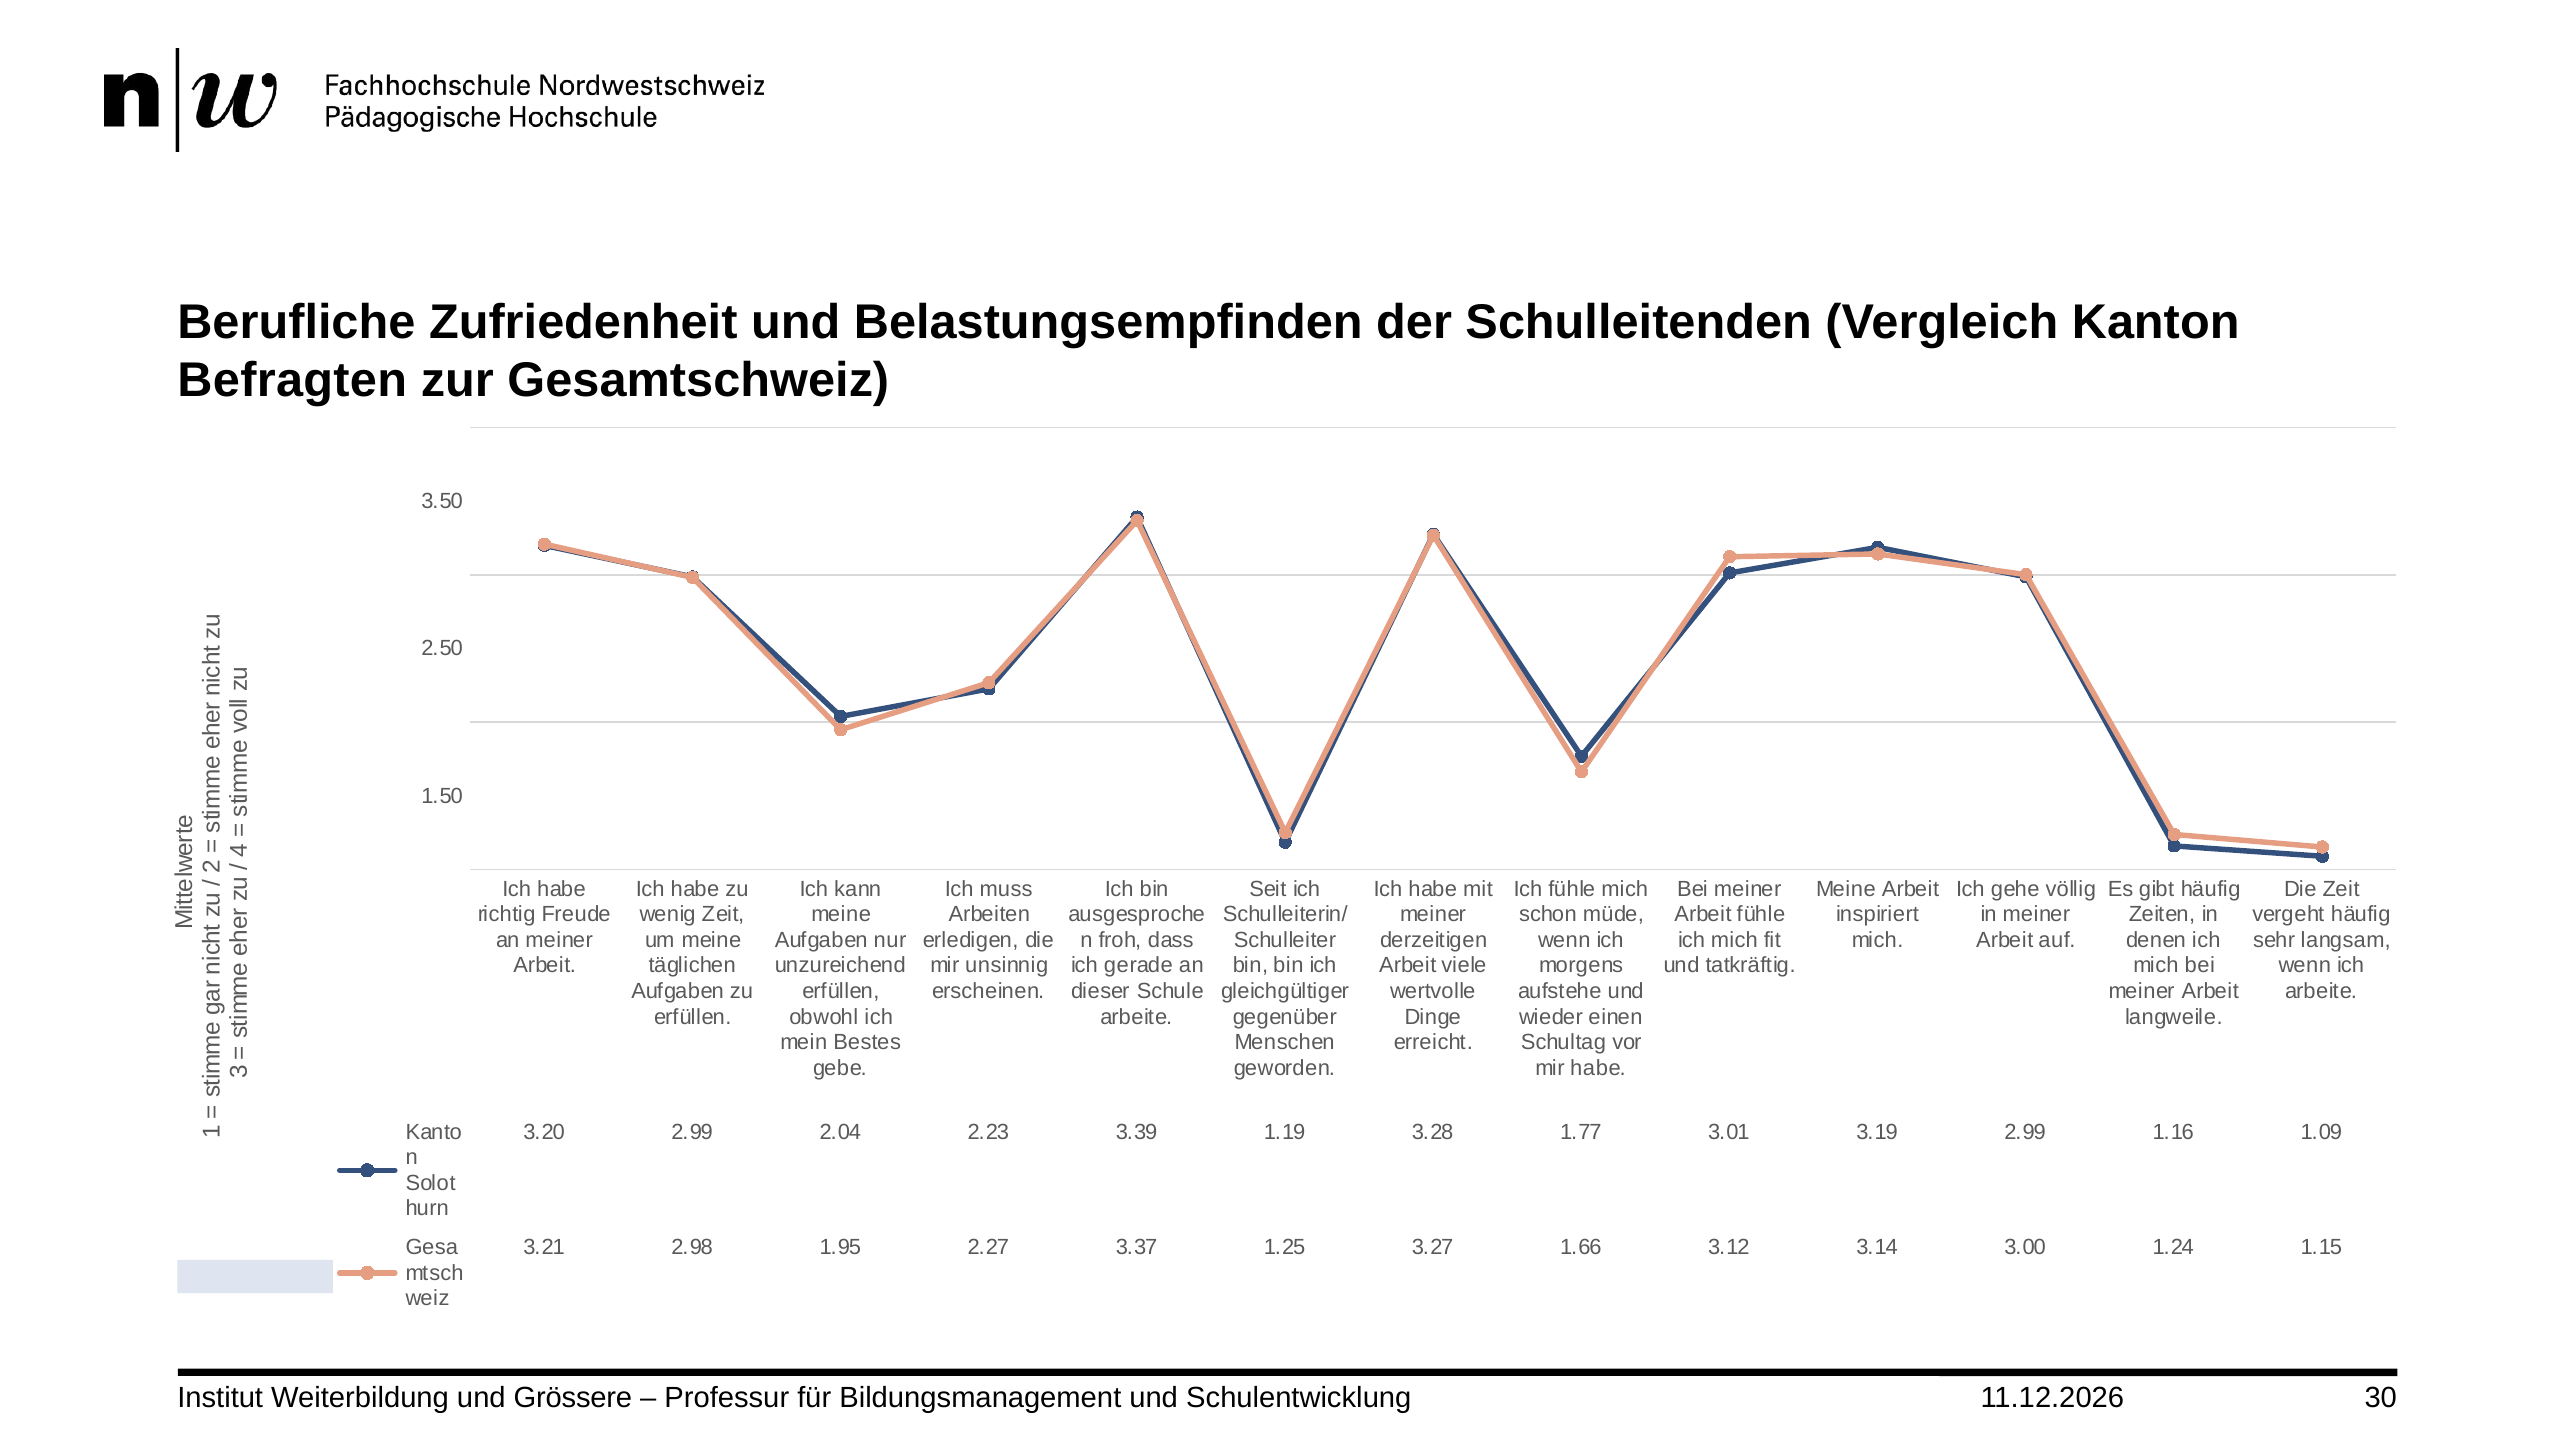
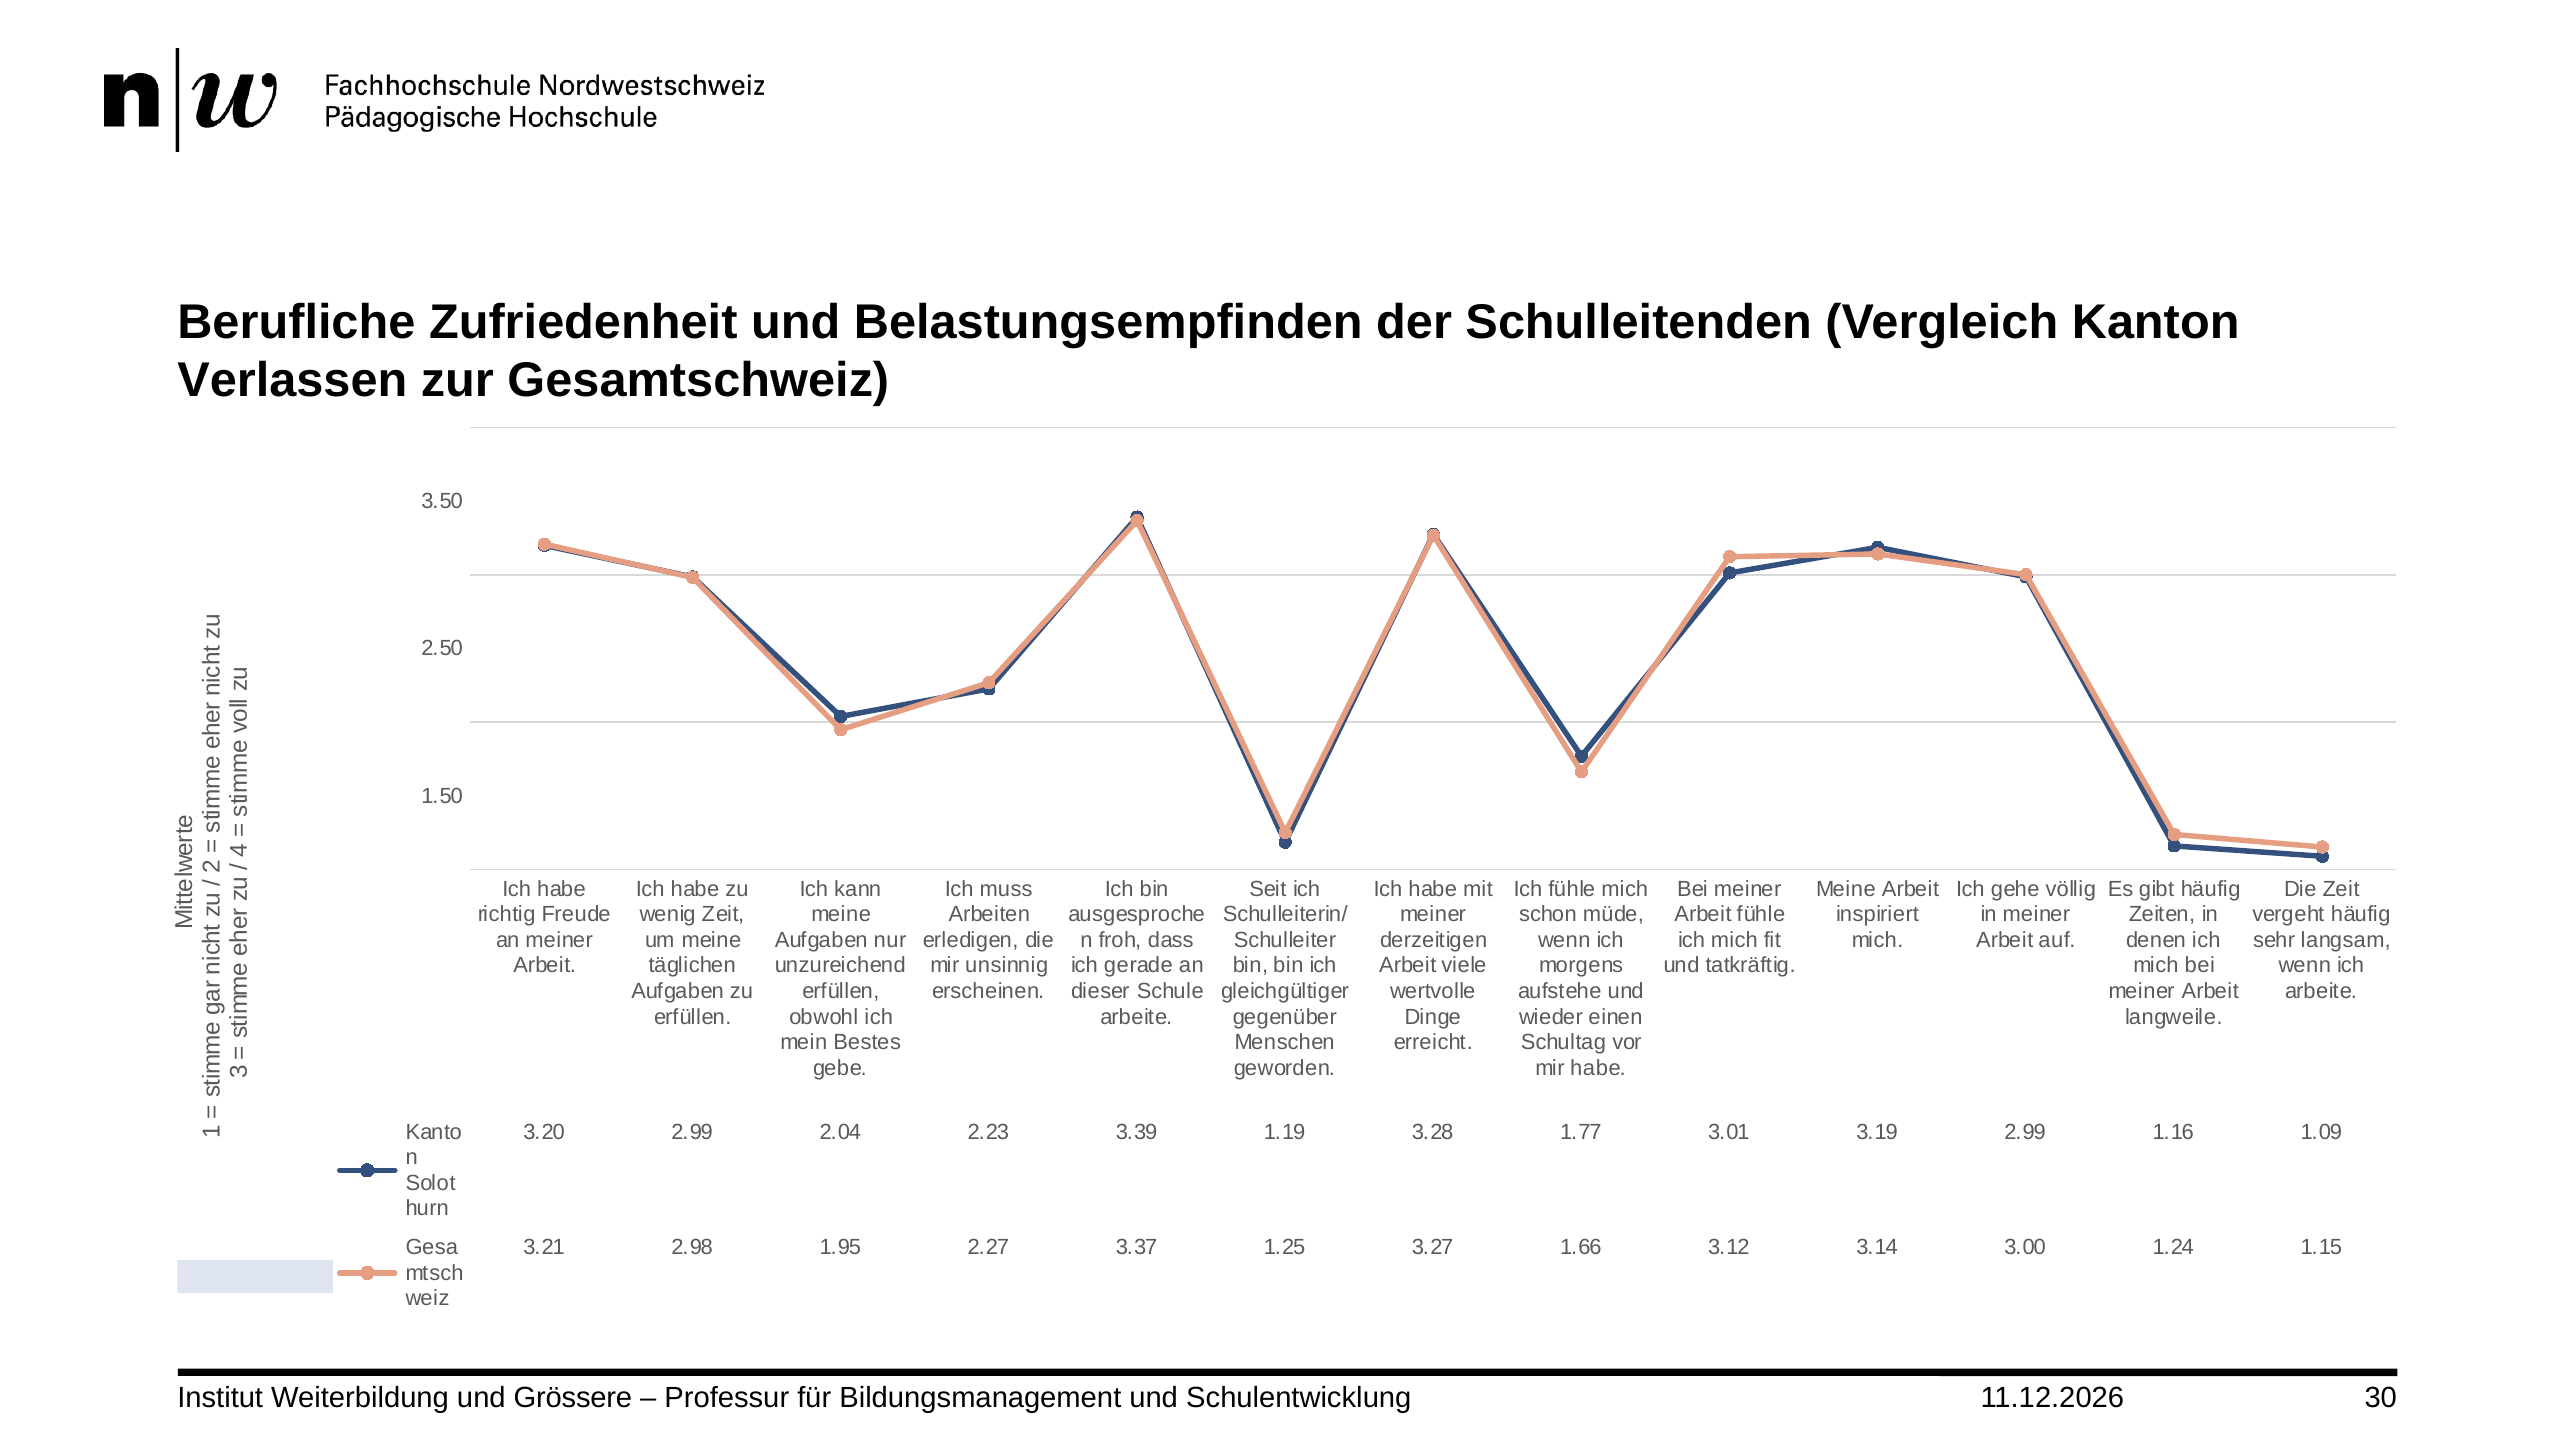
Befragten: Befragten -> Verlassen (292, 380)
